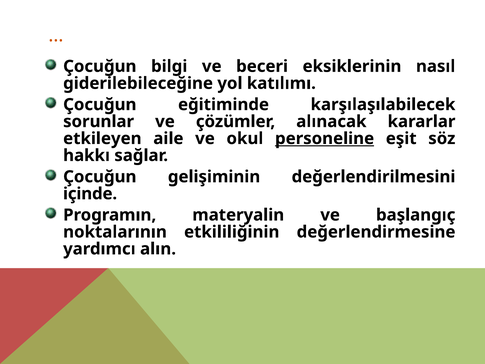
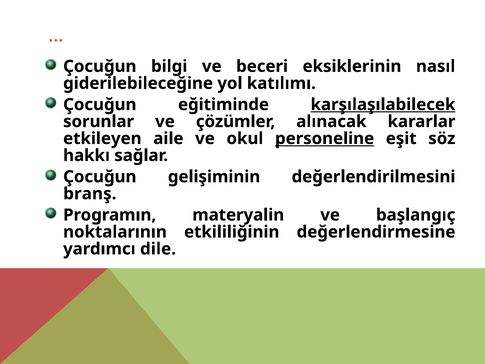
karşılaşılabilecek underline: none -> present (383, 105)
içinde: içinde -> branş (90, 194)
alın: alın -> dile (158, 249)
